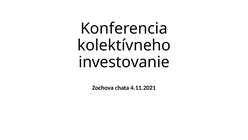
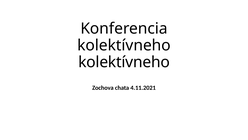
investovanie: investovanie -> kolektívneho (124, 62)
